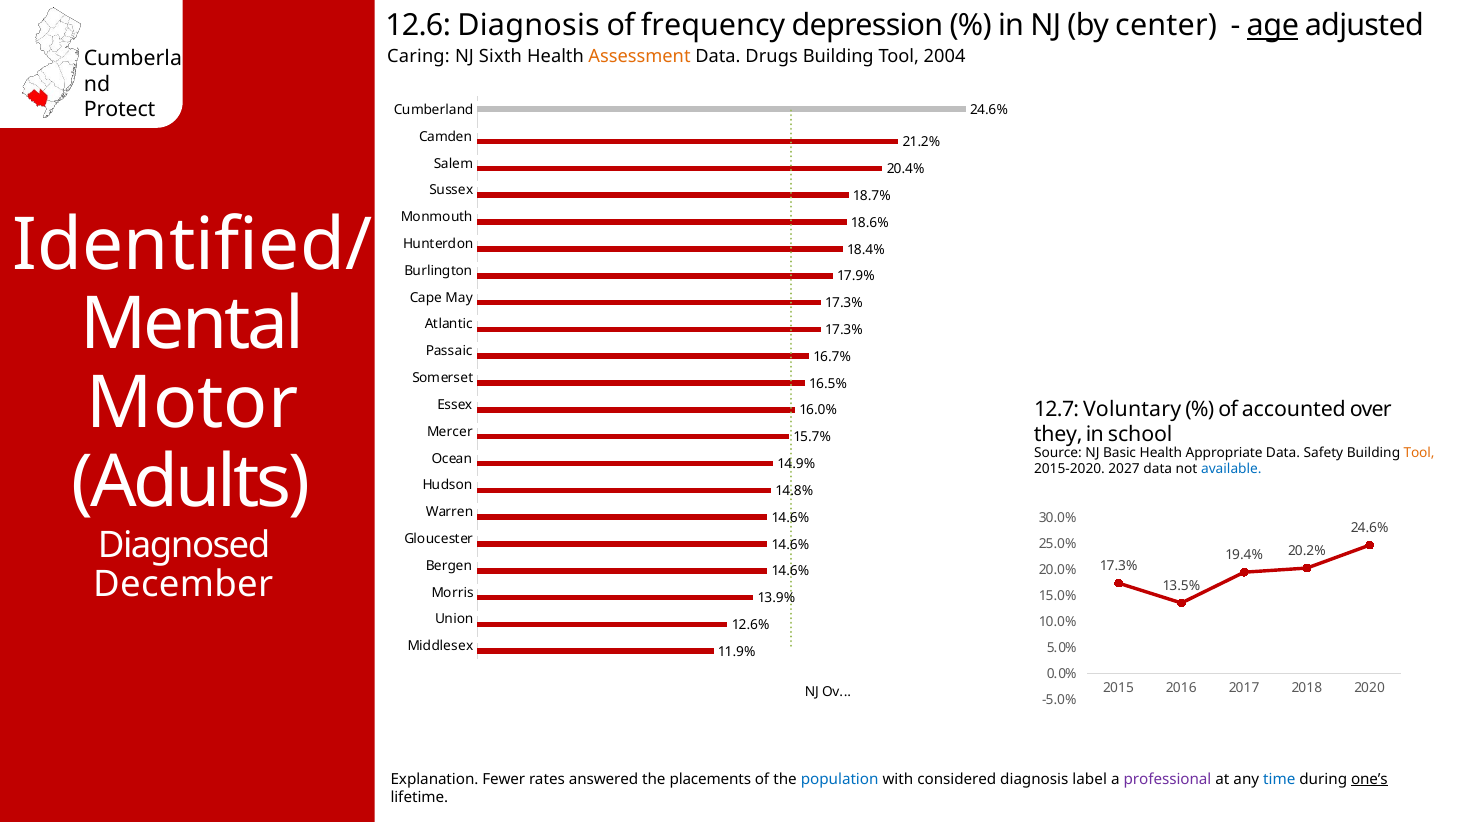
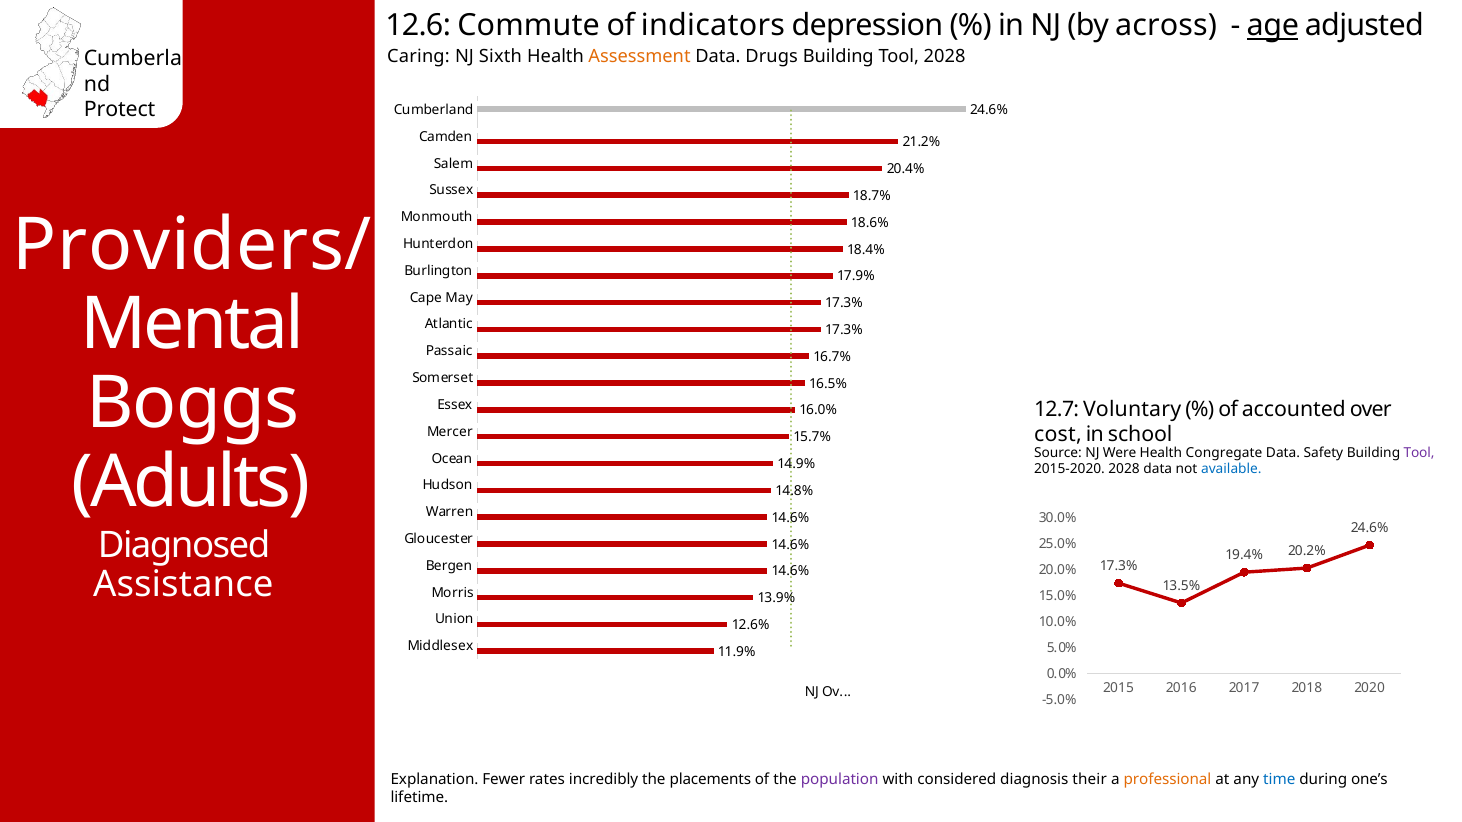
12.6 Diagnosis: Diagnosis -> Commute (529, 26)
frequency: frequency -> indicators (713, 26)
center: center -> across (1166, 26)
Tool 2004: 2004 -> 2028 (945, 57)
Identified/: Identified/ -> Providers/ (192, 246)
Motor: Motor -> Boggs (193, 404)
they: they -> cost (1058, 435)
Basic: Basic -> Were (1120, 453)
Appropriate: Appropriate -> Congregate (1224, 453)
Tool colour: orange -> purple (1419, 453)
2015-2020 2027: 2027 -> 2028 (1124, 470)
December: December -> Assistance (183, 585)
answered: answered -> incredibly (604, 779)
population colour: blue -> purple (840, 779)
label: label -> their (1090, 779)
professional colour: purple -> orange (1168, 779)
one’s underline: present -> none (1369, 779)
